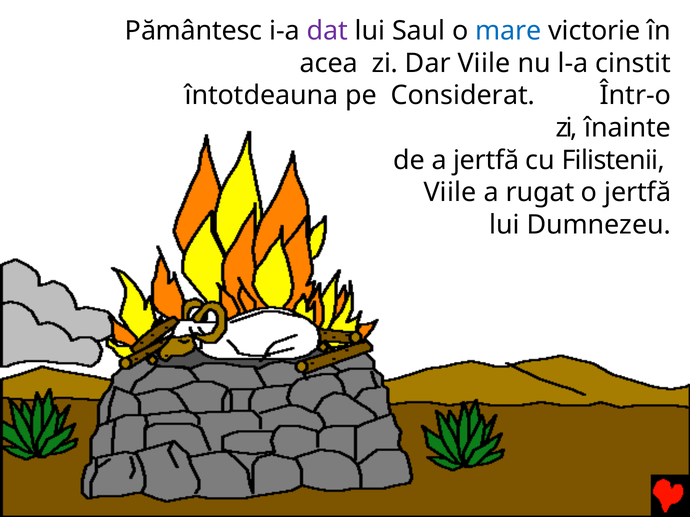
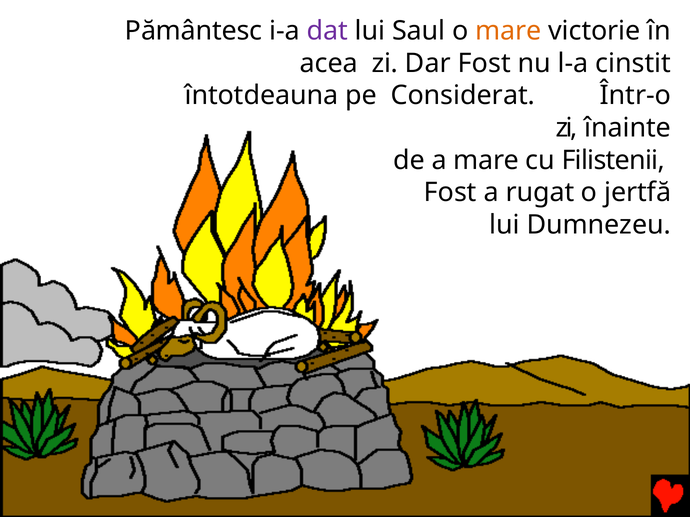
mare colour: blue -> orange (508, 31)
Dar Viile: Viile -> Fost (484, 63)
a jertfă: jertfă -> mare (486, 160)
Viile: Viile -> Fost (450, 193)
